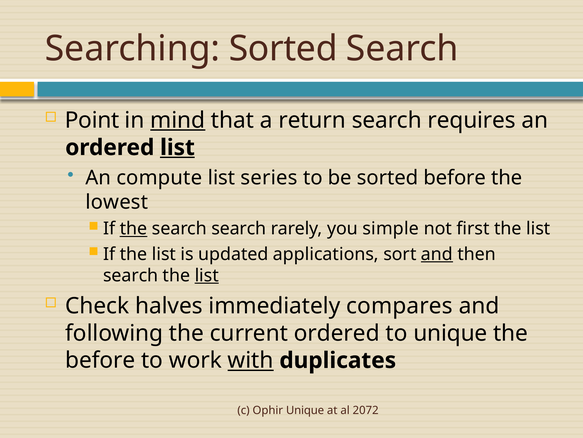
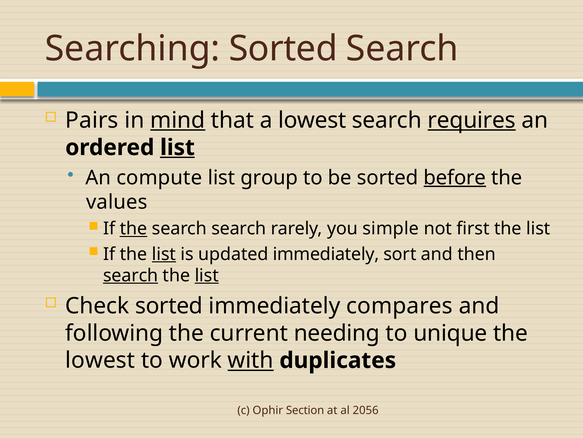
Point: Point -> Pairs (92, 120)
a return: return -> lowest (312, 120)
requires underline: none -> present (472, 120)
series: series -> group (269, 177)
before underline: none -> present (455, 177)
lowest: lowest -> values (117, 202)
list underline: none -> present (164, 254)
updated applications: applications -> immediately (326, 254)
and underline: present -> none (437, 254)
search underline: none -> present (131, 275)
Check halves: halves -> sorted (169, 305)
current ordered: ordered -> needing (337, 333)
before: before -> lowest (100, 360)
Ophir Unique: Unique -> Section (305, 410)
2072: 2072 -> 2056 (366, 410)
